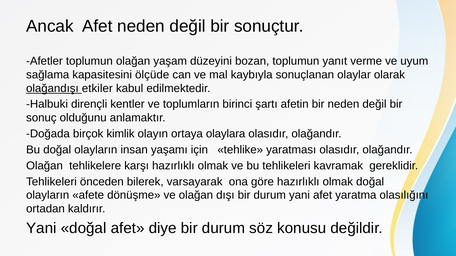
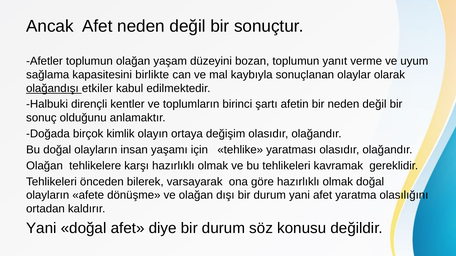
ölçüde: ölçüde -> birlikte (152, 75)
olaylara: olaylara -> değişim (226, 134)
